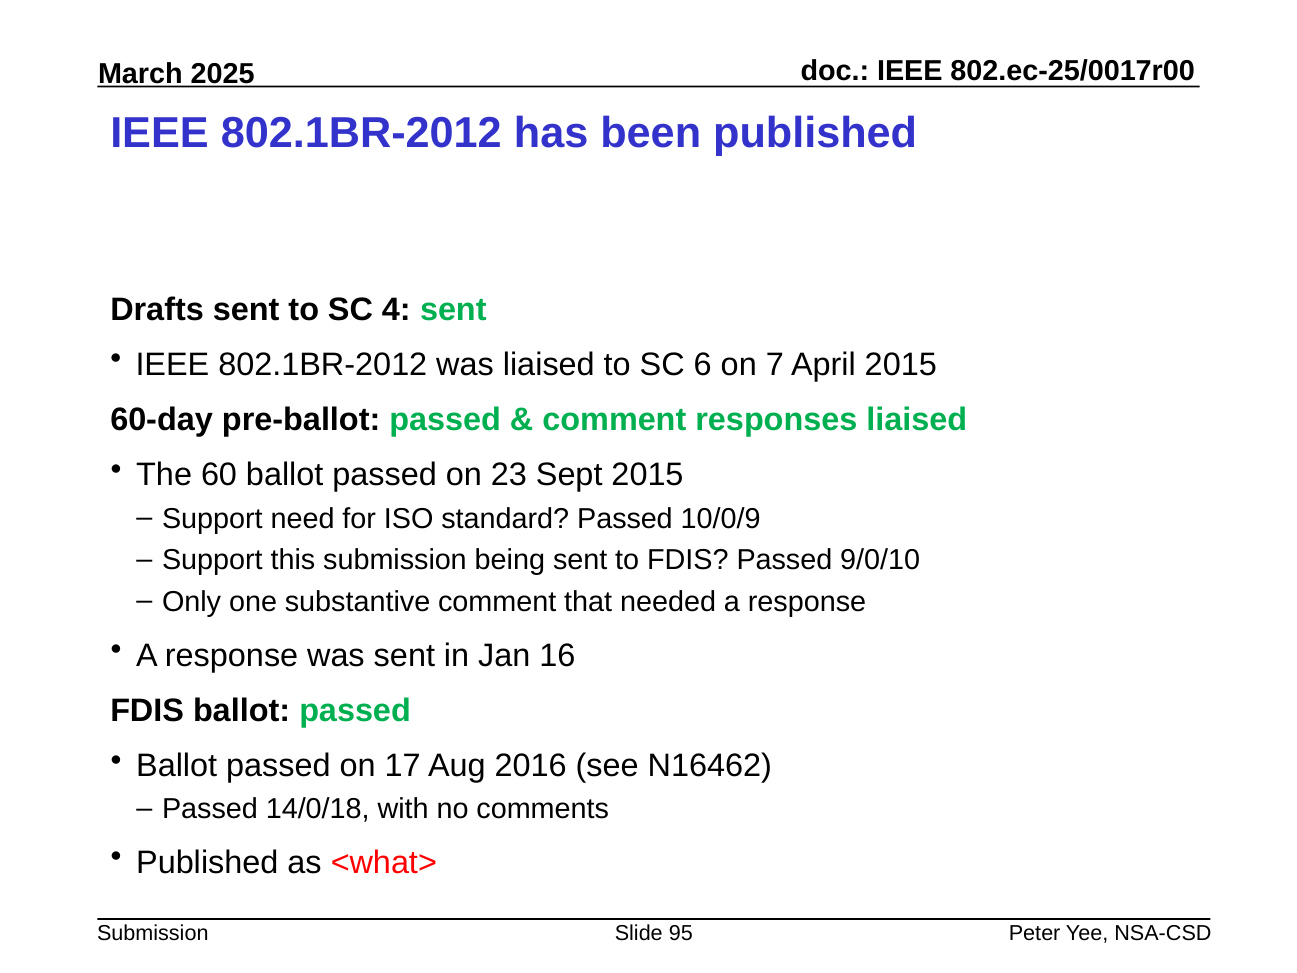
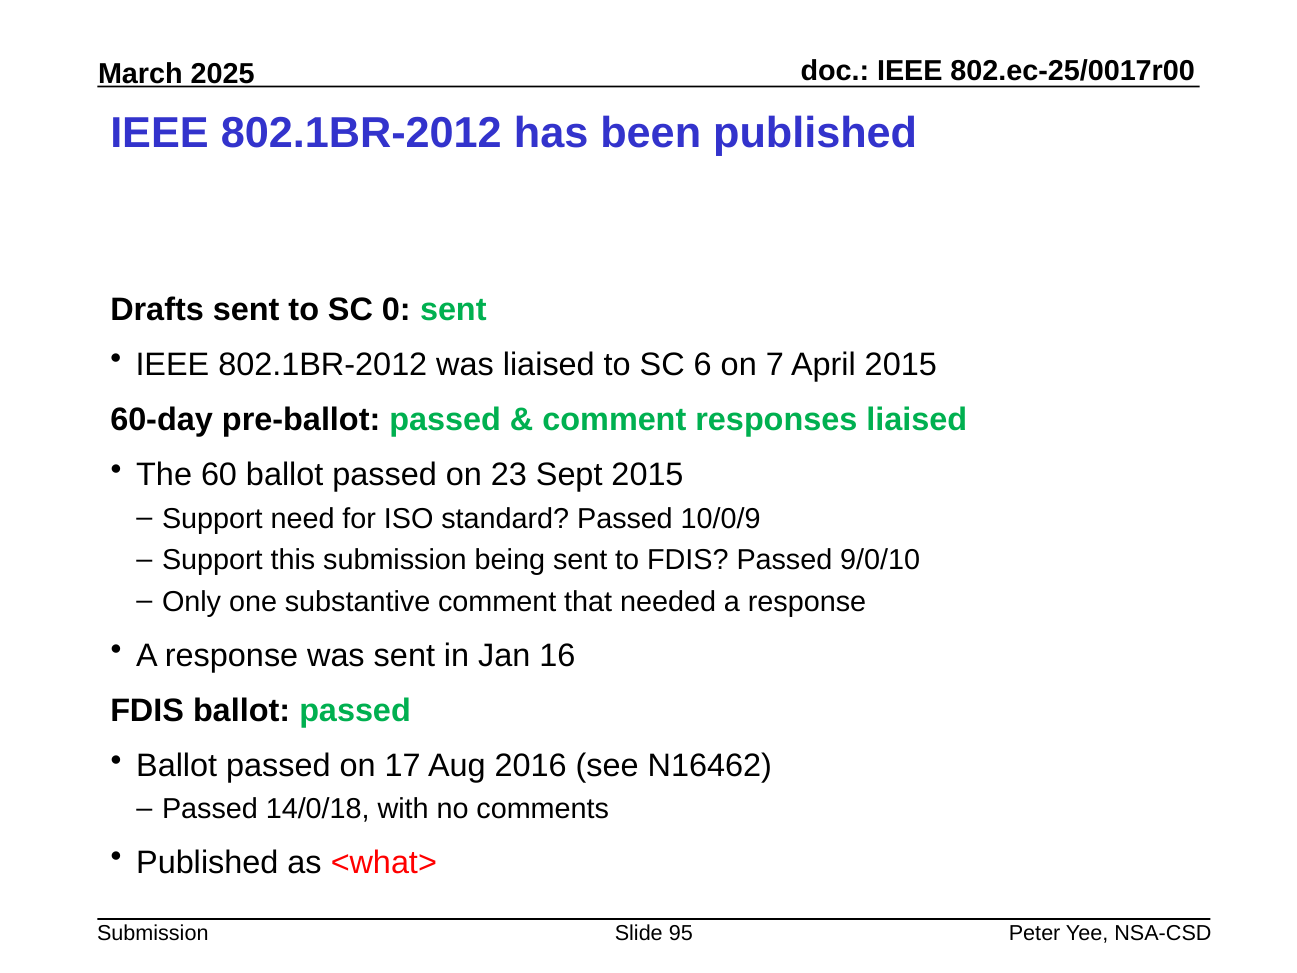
4: 4 -> 0 (396, 309)
